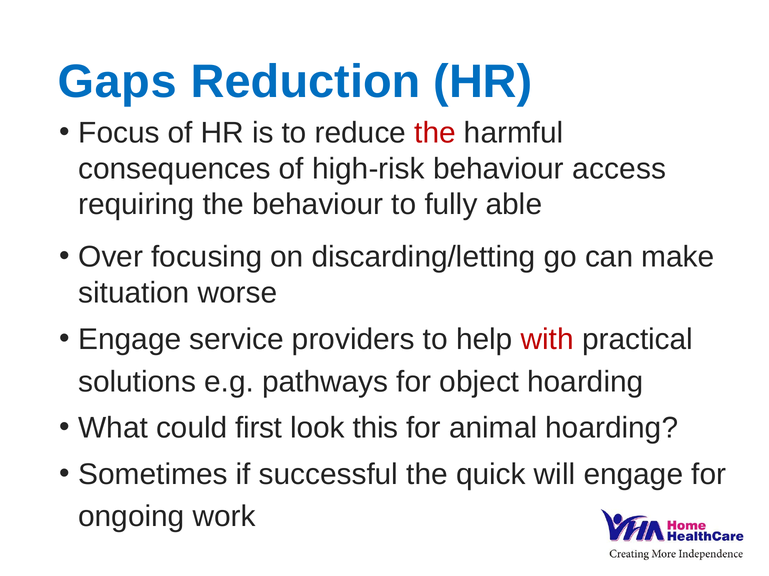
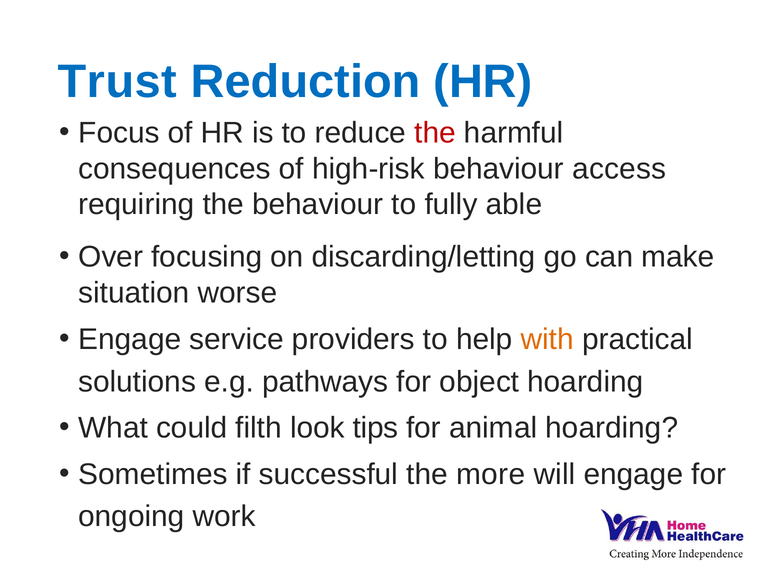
Gaps: Gaps -> Trust (117, 82)
with colour: red -> orange (547, 340)
first: first -> filth (259, 429)
this: this -> tips (376, 429)
quick: quick -> more (491, 475)
